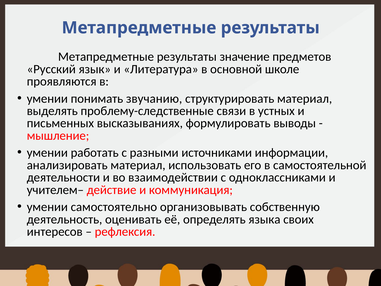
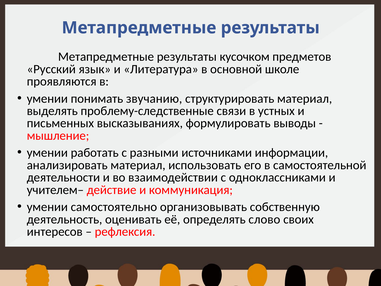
значение: значение -> кусочком (245, 57)
языка: языка -> слово (264, 219)
